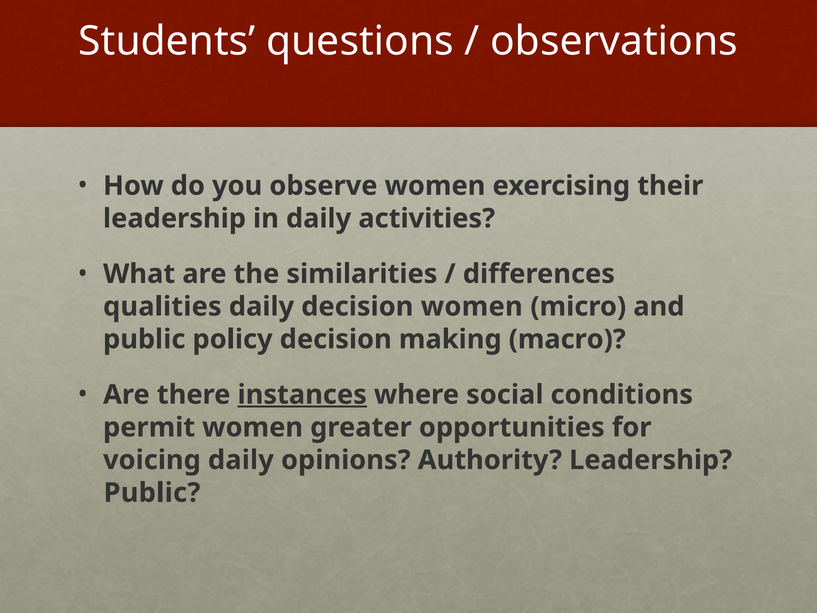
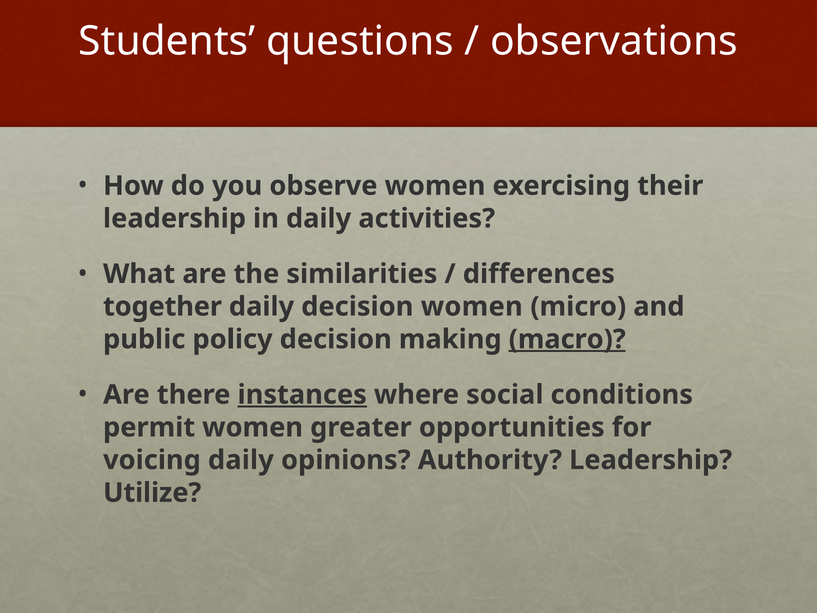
qualities: qualities -> together (163, 306)
macro underline: none -> present (567, 339)
Public: Public -> Utilize (152, 493)
